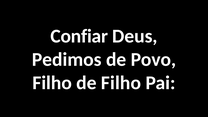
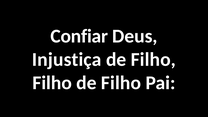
Pedimos: Pedimos -> Injustiça (67, 59)
Povo: Povo -> Filho (153, 59)
